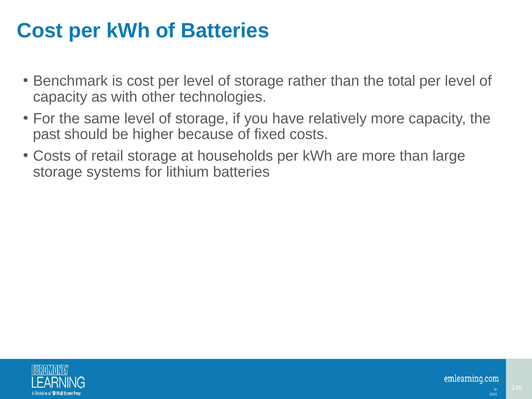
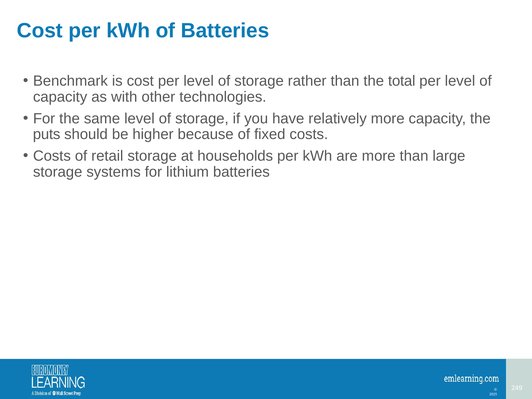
past: past -> puts (47, 134)
